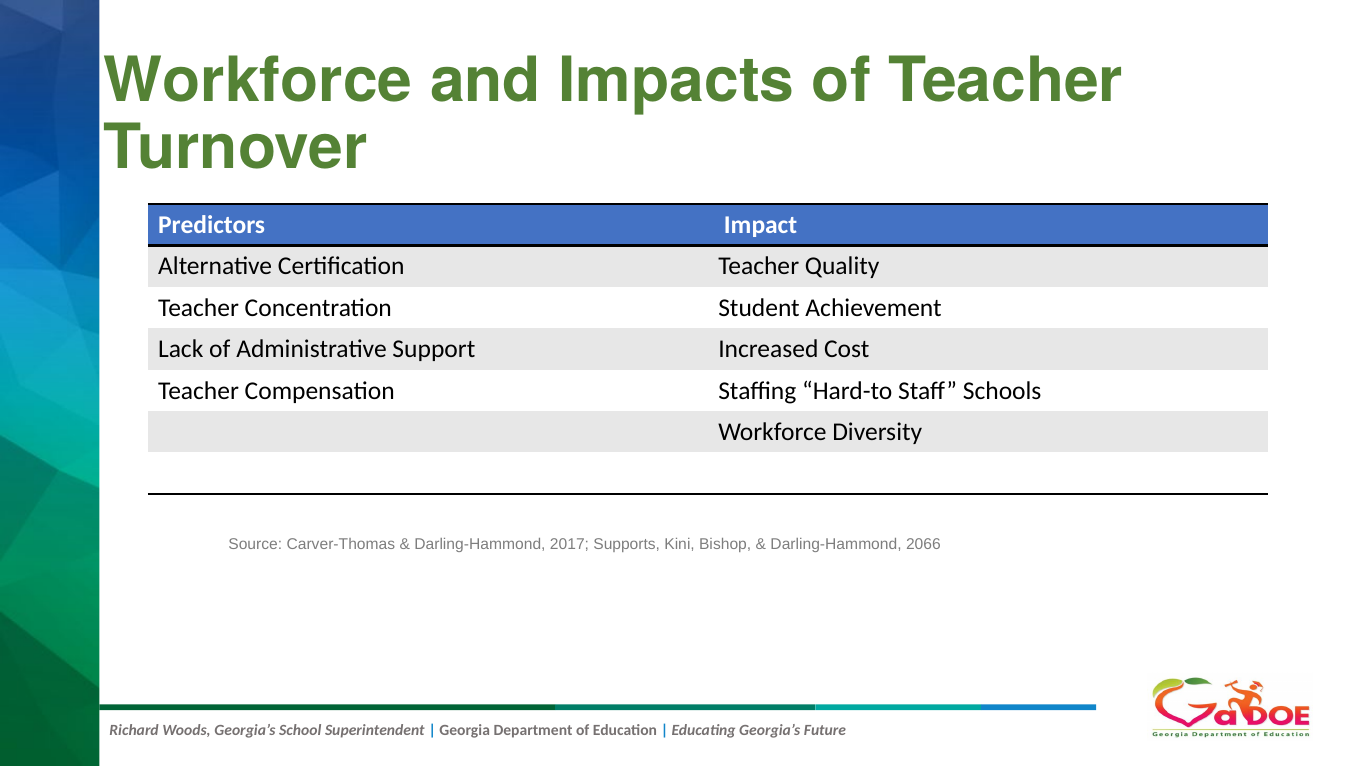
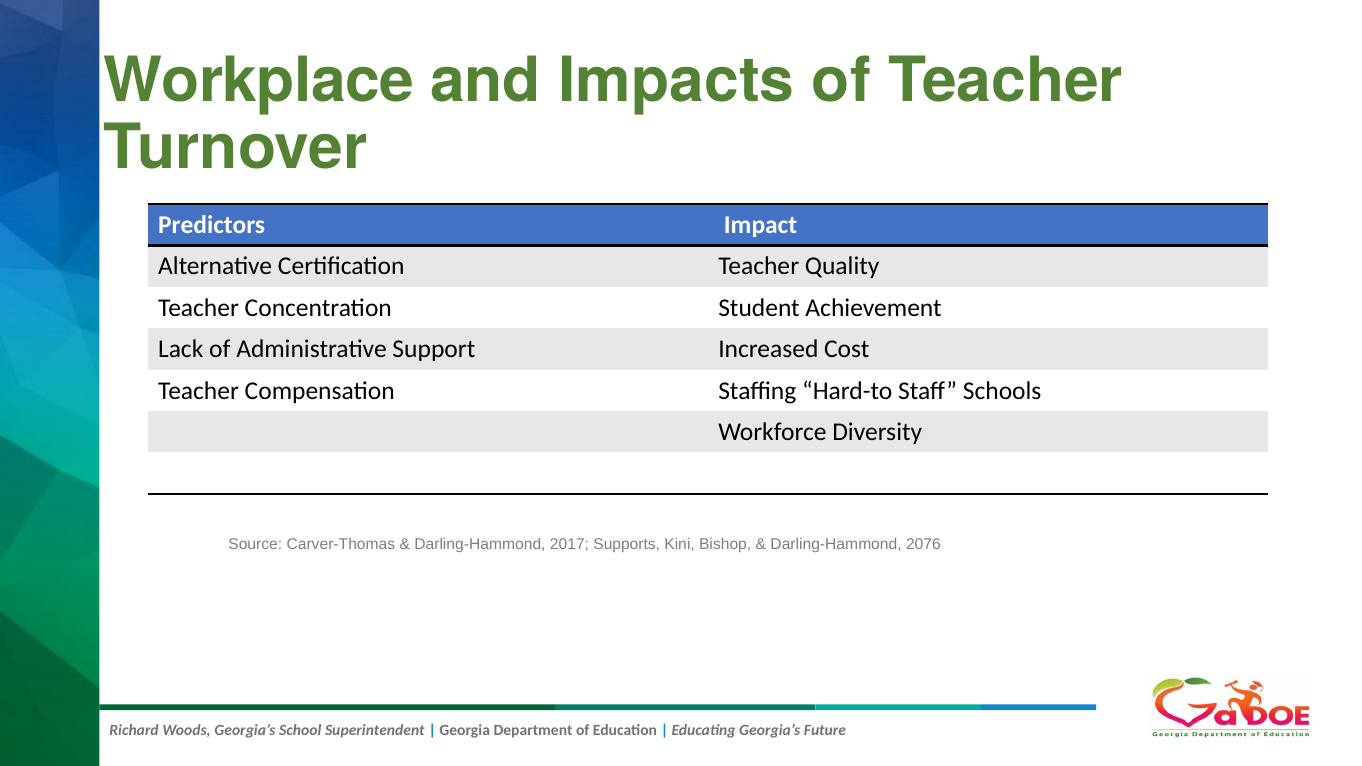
Workforce: Workforce -> Workplace (259, 81)
2066: 2066 -> 2076 (923, 545)
